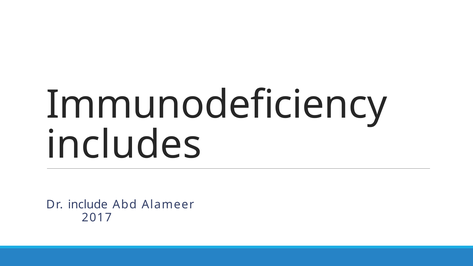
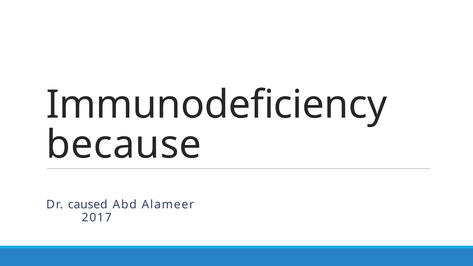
includes: includes -> because (124, 145)
include: include -> caused (88, 205)
